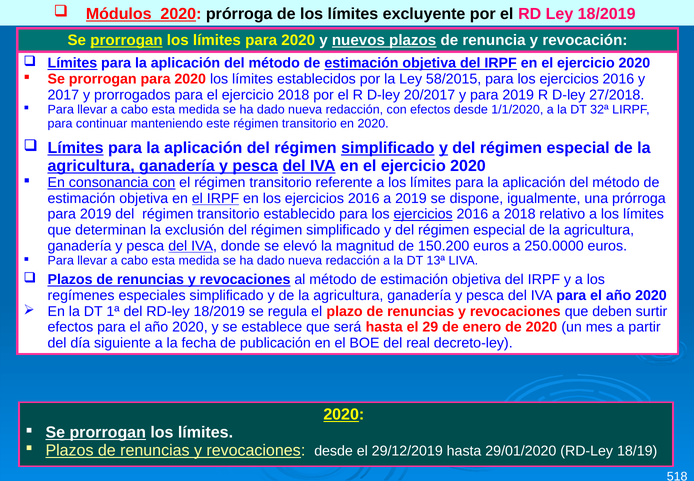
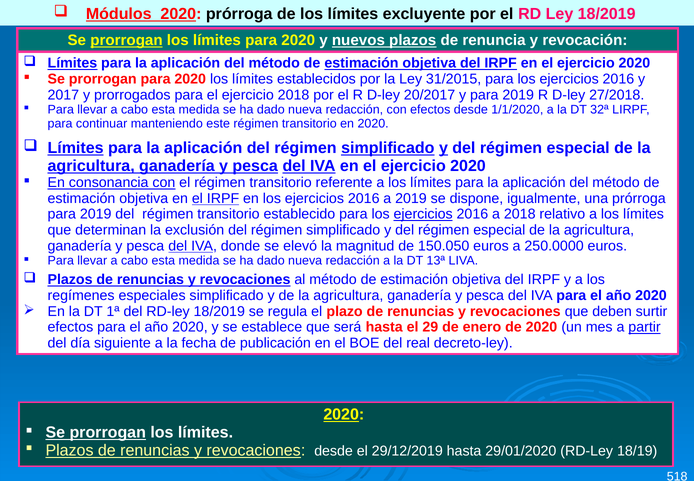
58/2015: 58/2015 -> 31/2015 (454, 79)
150.200: 150.200 -> 150.050 (444, 246)
partir underline: none -> present (645, 327)
